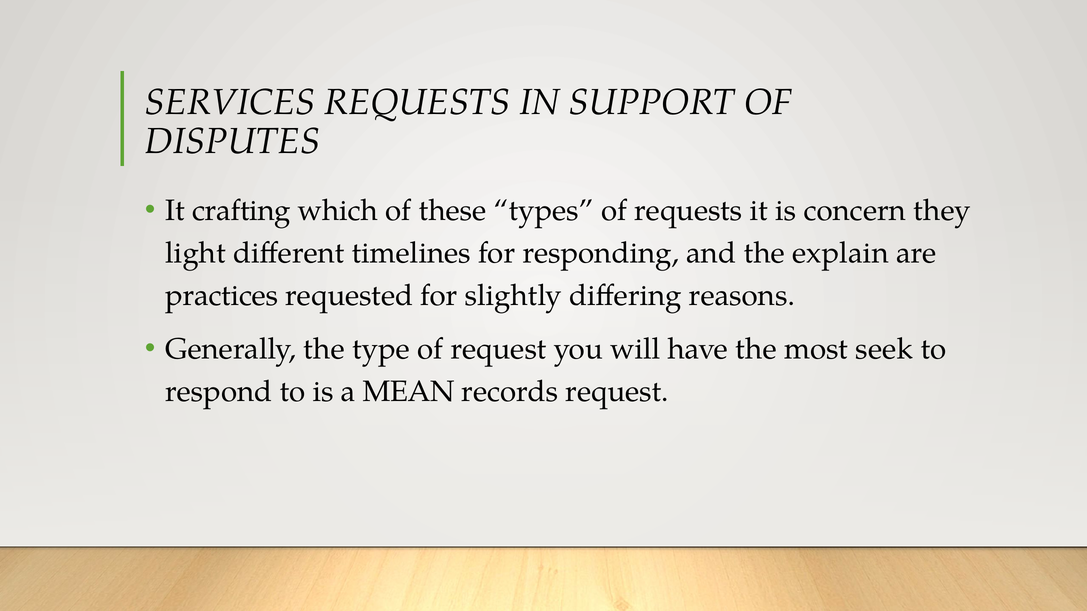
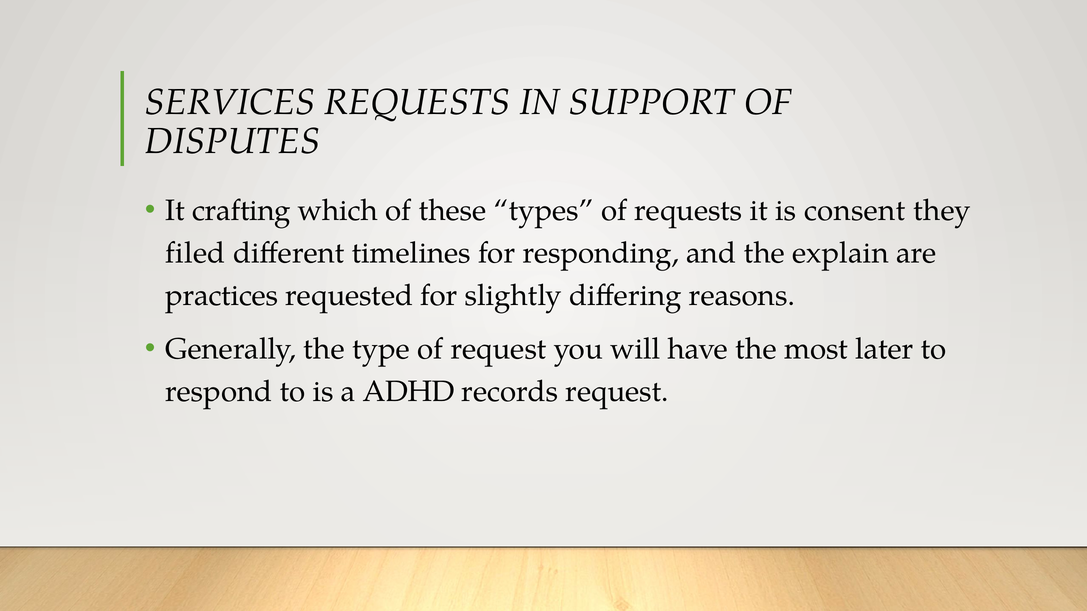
concern: concern -> consent (855, 211)
light: light -> filed (195, 253)
seek: seek -> later (884, 349)
MEAN: MEAN -> ADHD (409, 392)
